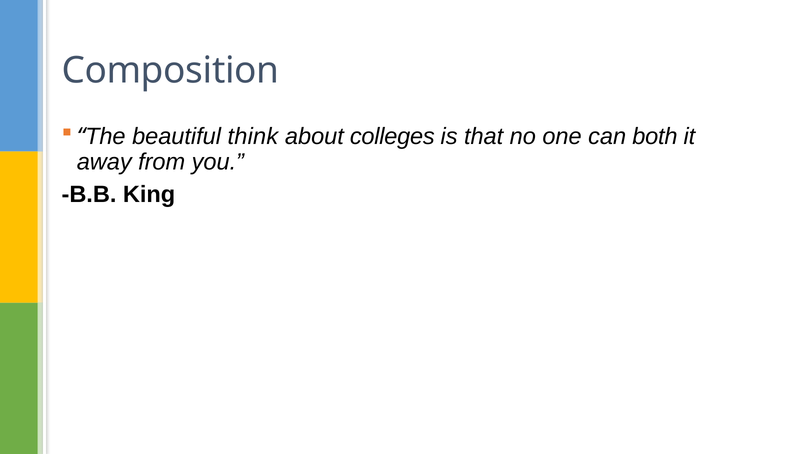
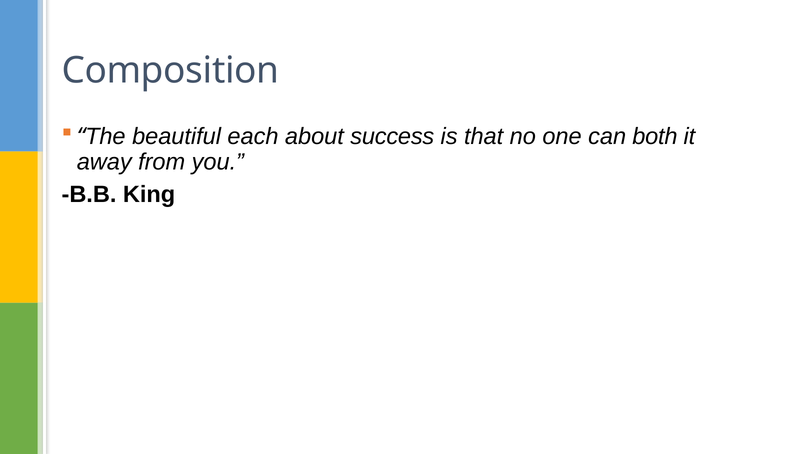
think: think -> each (253, 137)
colleges: colleges -> success (392, 137)
